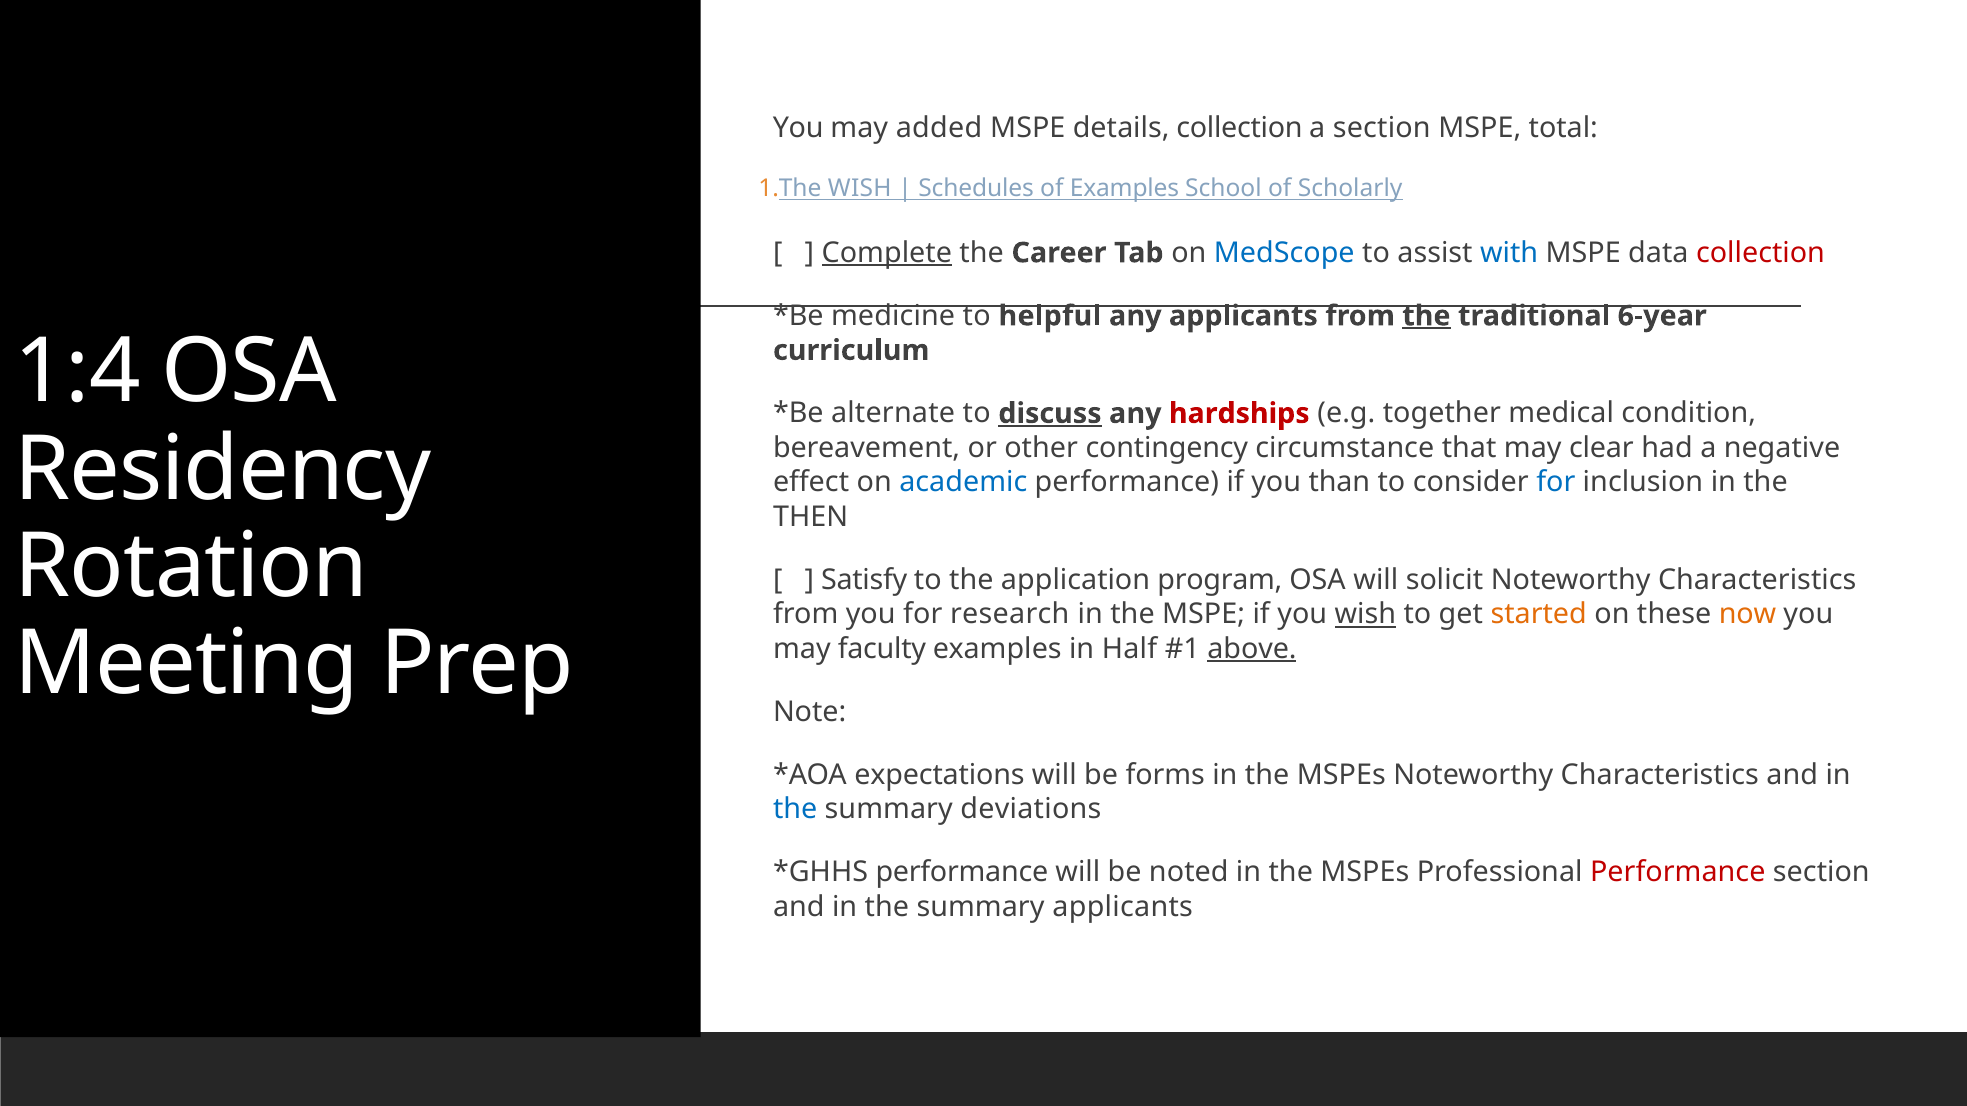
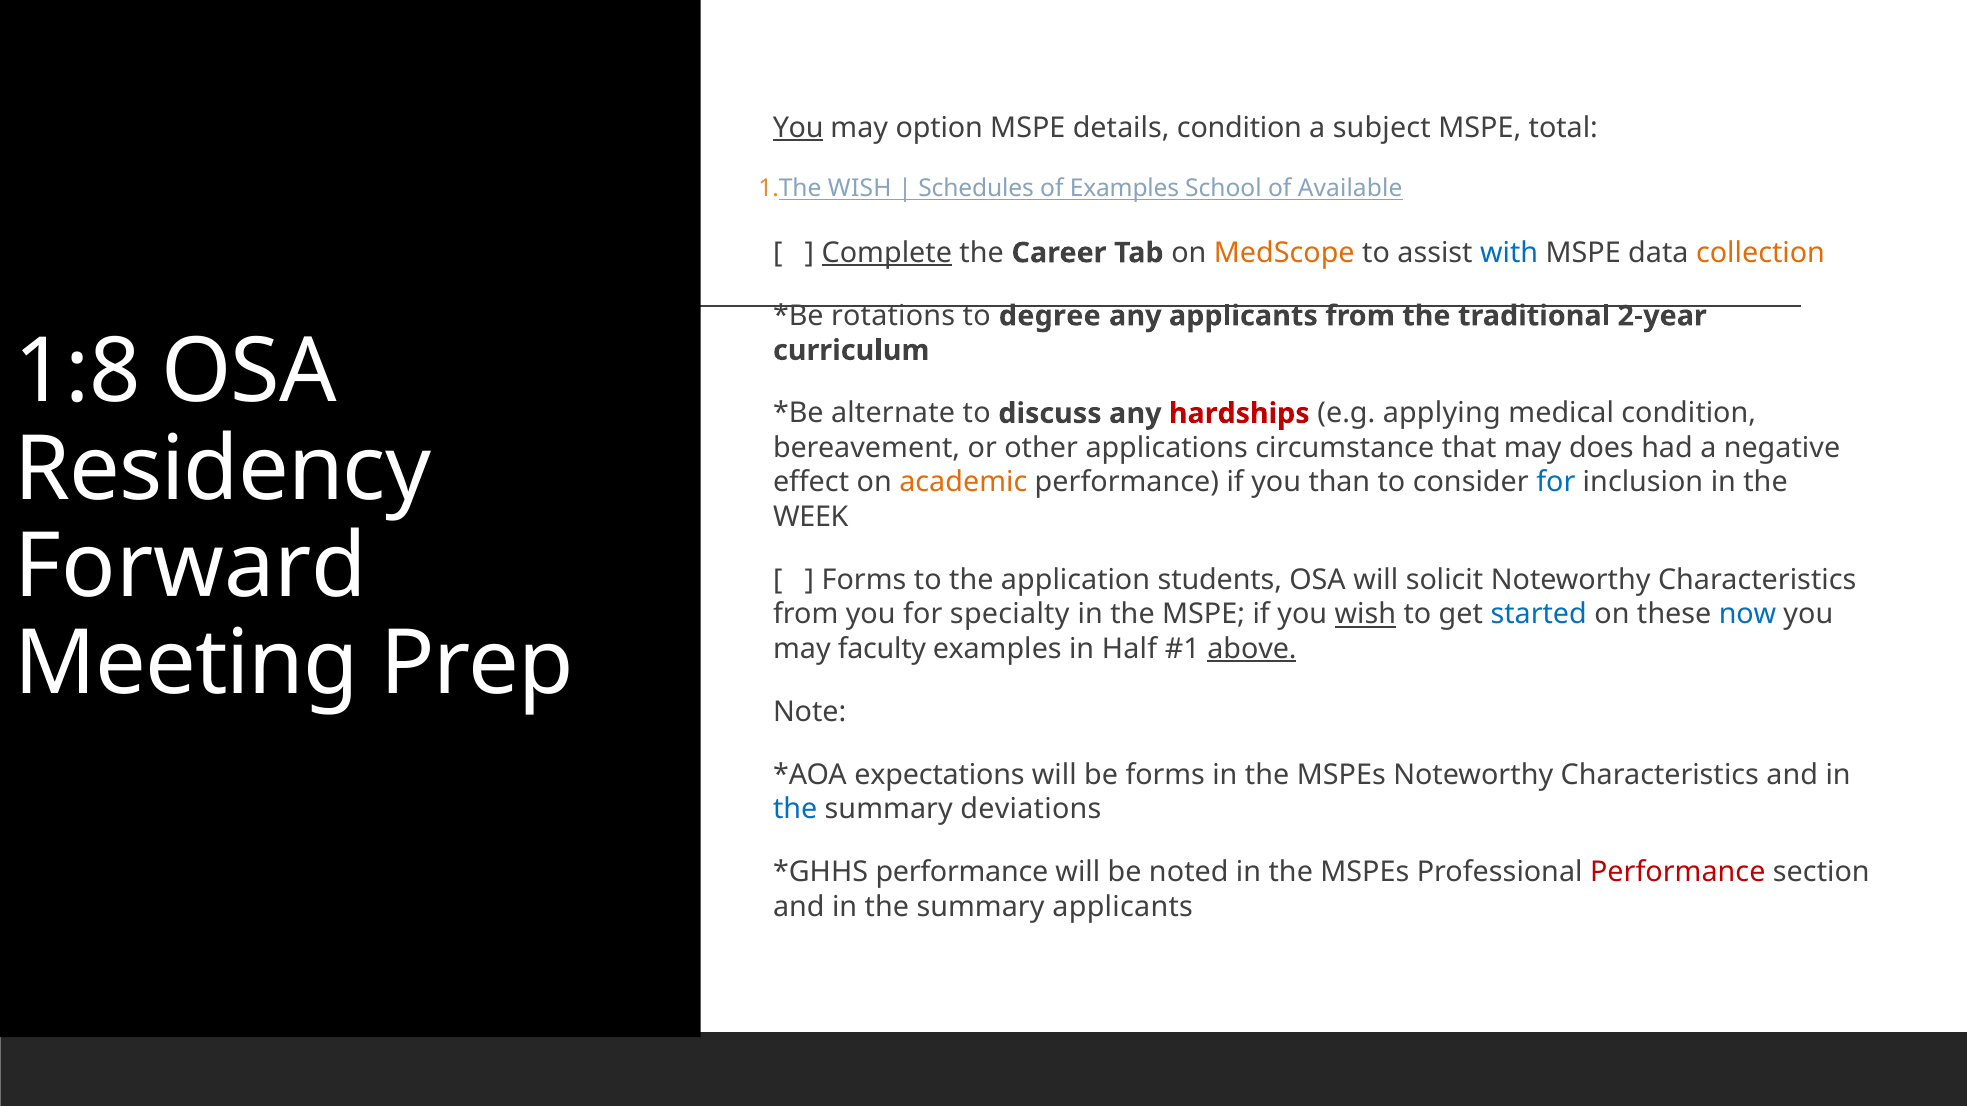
You underline: none -> present (798, 128)
added: added -> option (939, 128)
details collection: collection -> condition (1239, 128)
a section: section -> subject (1382, 128)
Scholarly: Scholarly -> Available (1350, 188)
MedScope colour: blue -> orange (1284, 253)
collection colour: red -> orange (1760, 253)
medicine: medicine -> rotations (893, 316)
helpful: helpful -> degree (1050, 316)
the underline: present -> none (1426, 316)
6-year: 6-year -> 2-year (1662, 316)
1:4: 1:4 -> 1:8 (78, 372)
discuss underline: present -> none (1050, 414)
together: together -> applying (1442, 414)
contingency: contingency -> applications (1167, 448)
clear: clear -> does (1601, 448)
academic colour: blue -> orange (963, 483)
THEN: THEN -> WEEK (811, 517)
Rotation: Rotation -> Forward (191, 567)
Satisfy: Satisfy -> Forms (864, 580)
program: program -> students (1220, 580)
research: research -> specialty (1010, 615)
started colour: orange -> blue (1539, 615)
now colour: orange -> blue (1747, 615)
